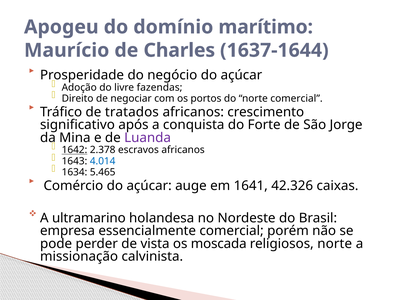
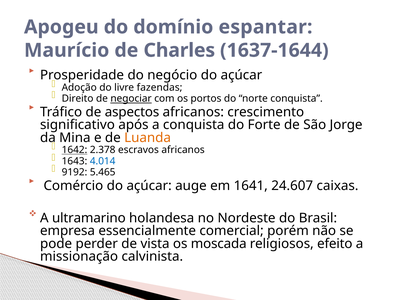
marítimo: marítimo -> espantar (265, 27)
negociar underline: none -> present (131, 99)
norte comercial: comercial -> conquista (297, 99)
tratados: tratados -> aspectos (132, 112)
Luanda colour: purple -> orange (148, 138)
1634: 1634 -> 9192 (74, 173)
42.326: 42.326 -> 24.607 (292, 186)
religiosos norte: norte -> efeito (335, 244)
